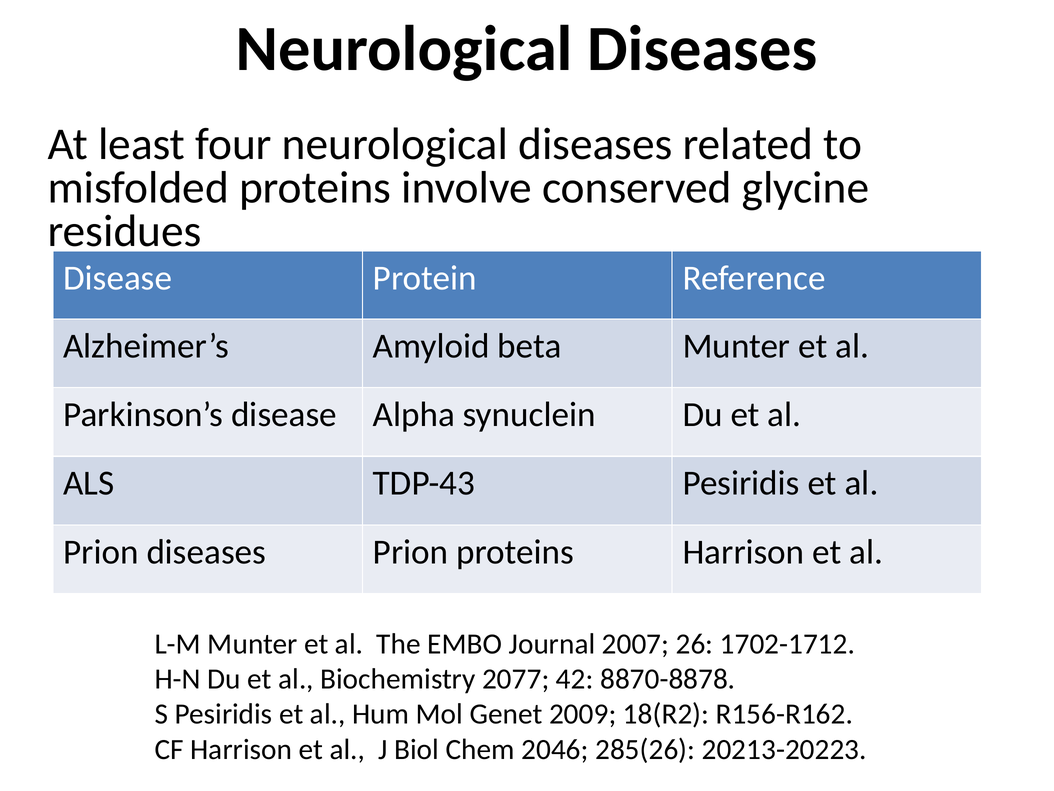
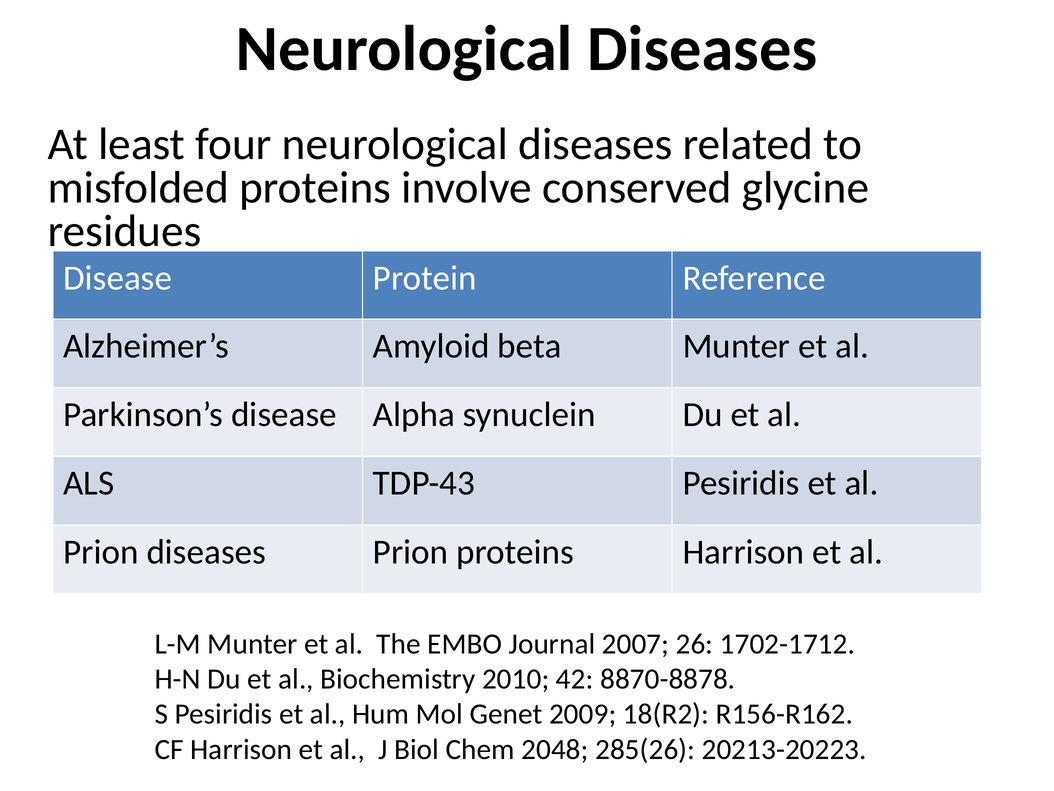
2077: 2077 -> 2010 (516, 679)
2046: 2046 -> 2048 (555, 749)
